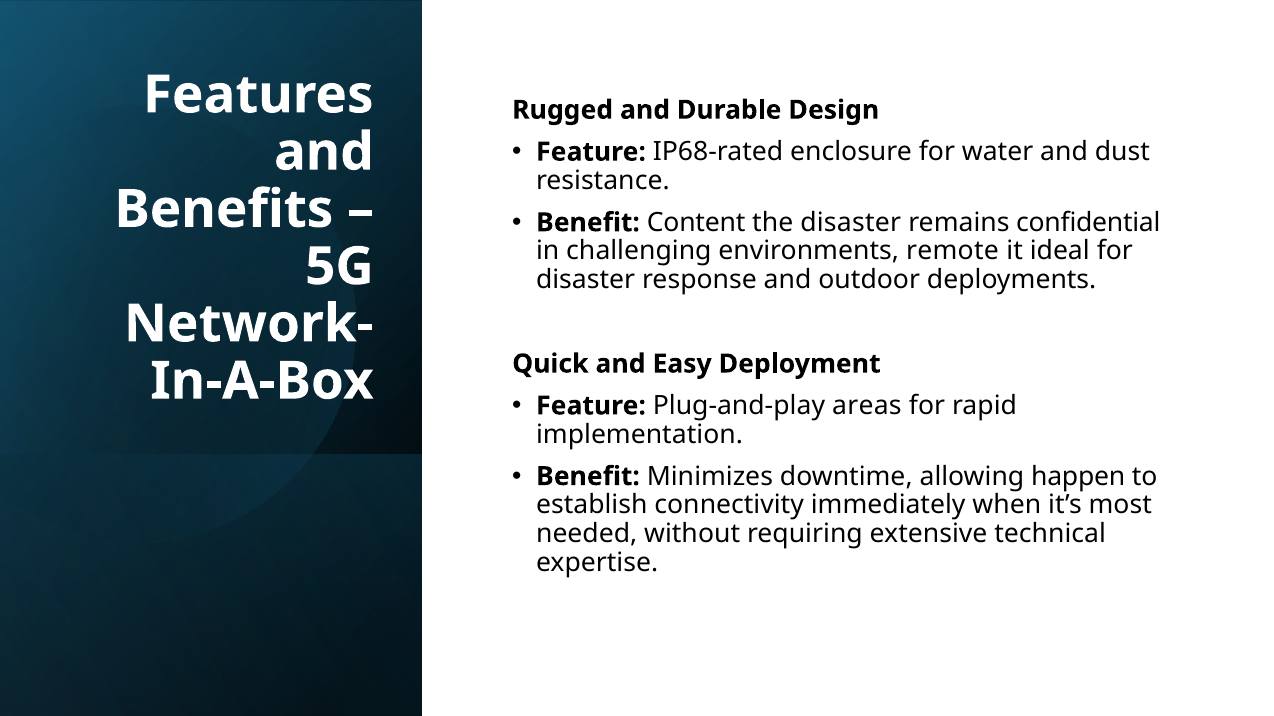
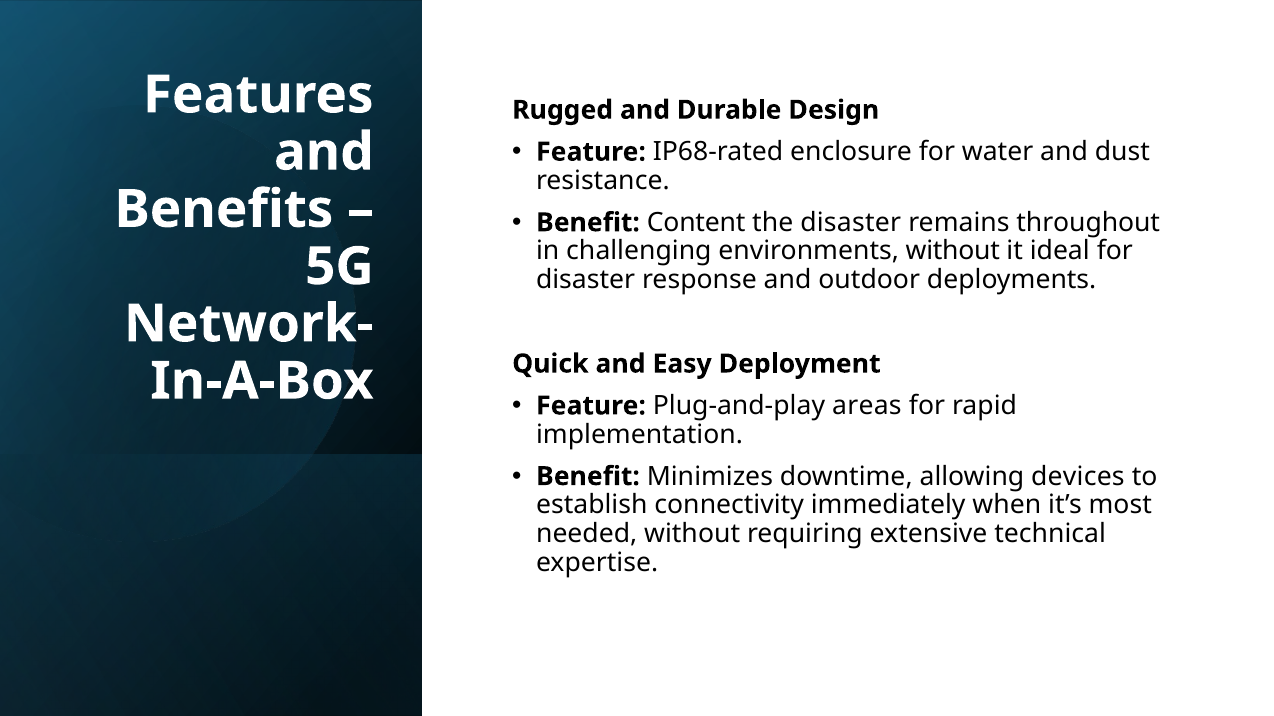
confidential: confidential -> throughout (1088, 223)
environments remote: remote -> without (953, 251)
happen: happen -> devices (1078, 477)
